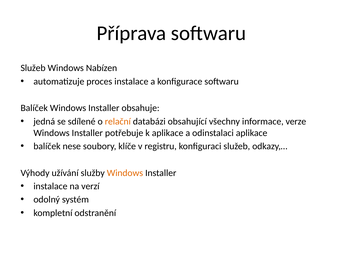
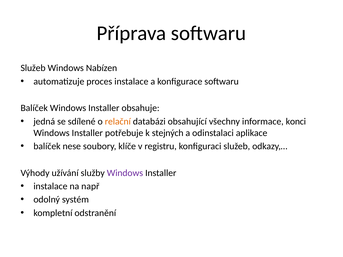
verze: verze -> konci (296, 122)
k aplikace: aplikace -> stejných (168, 133)
Windows colour: orange -> purple (125, 173)
verzí: verzí -> např (90, 186)
